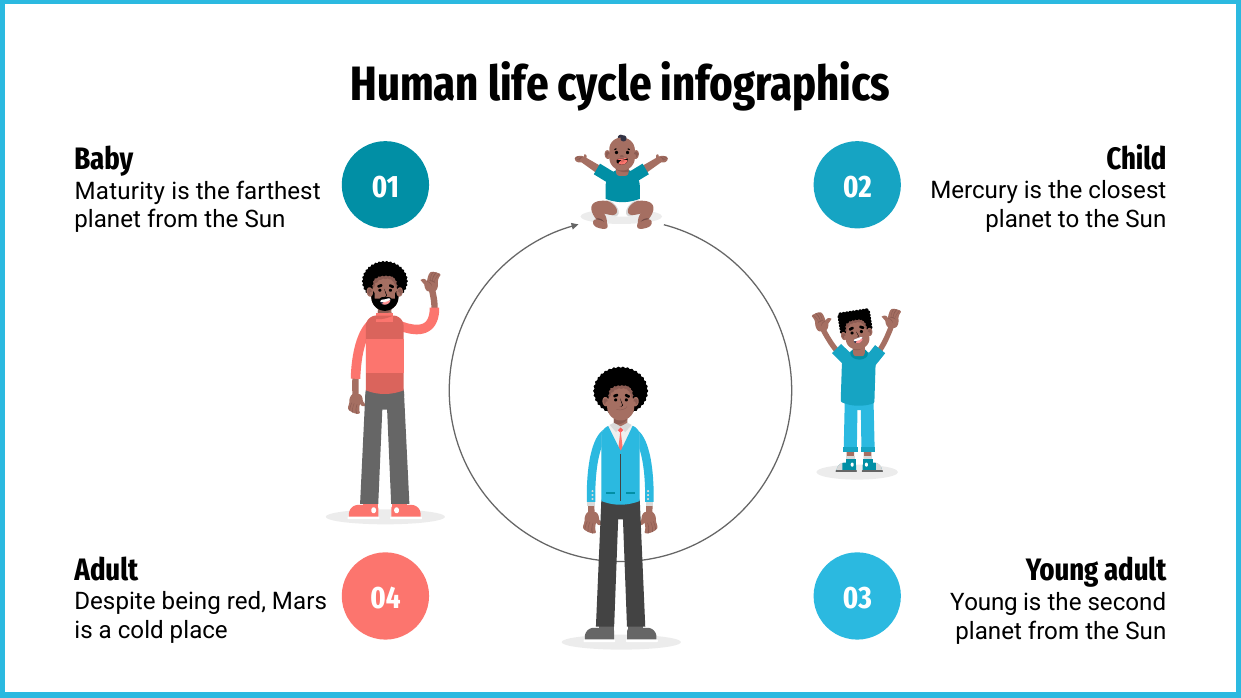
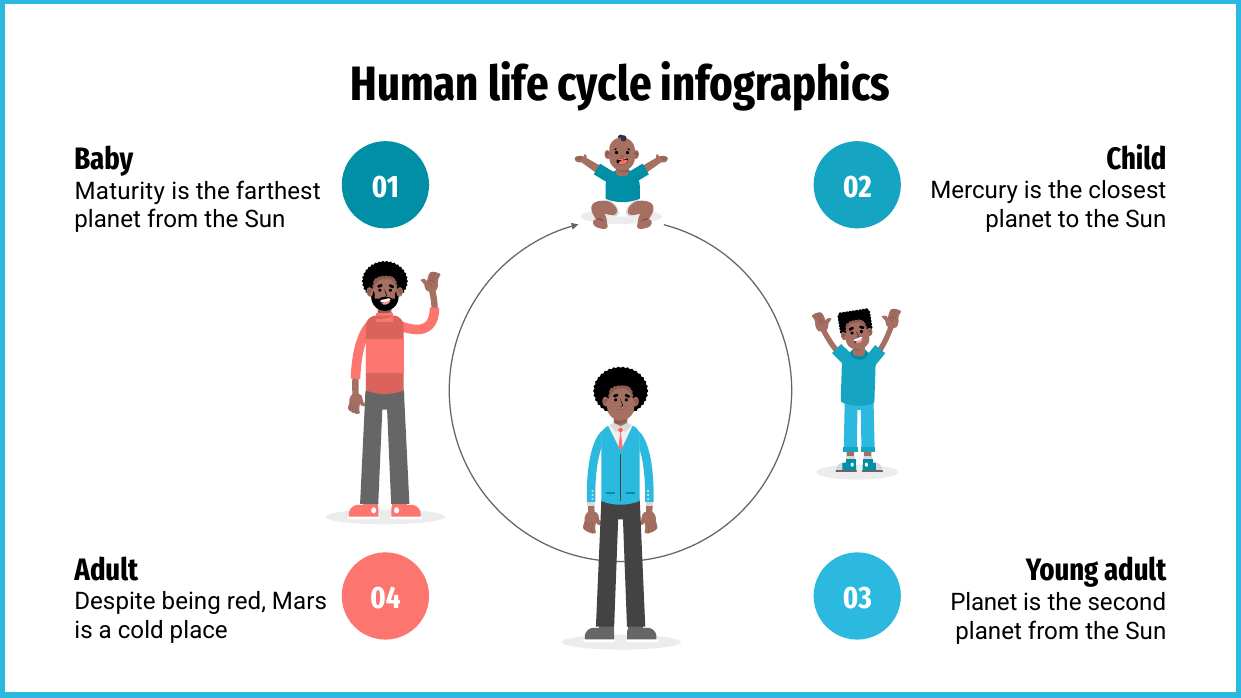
Young: Young -> Planet (984, 602)
